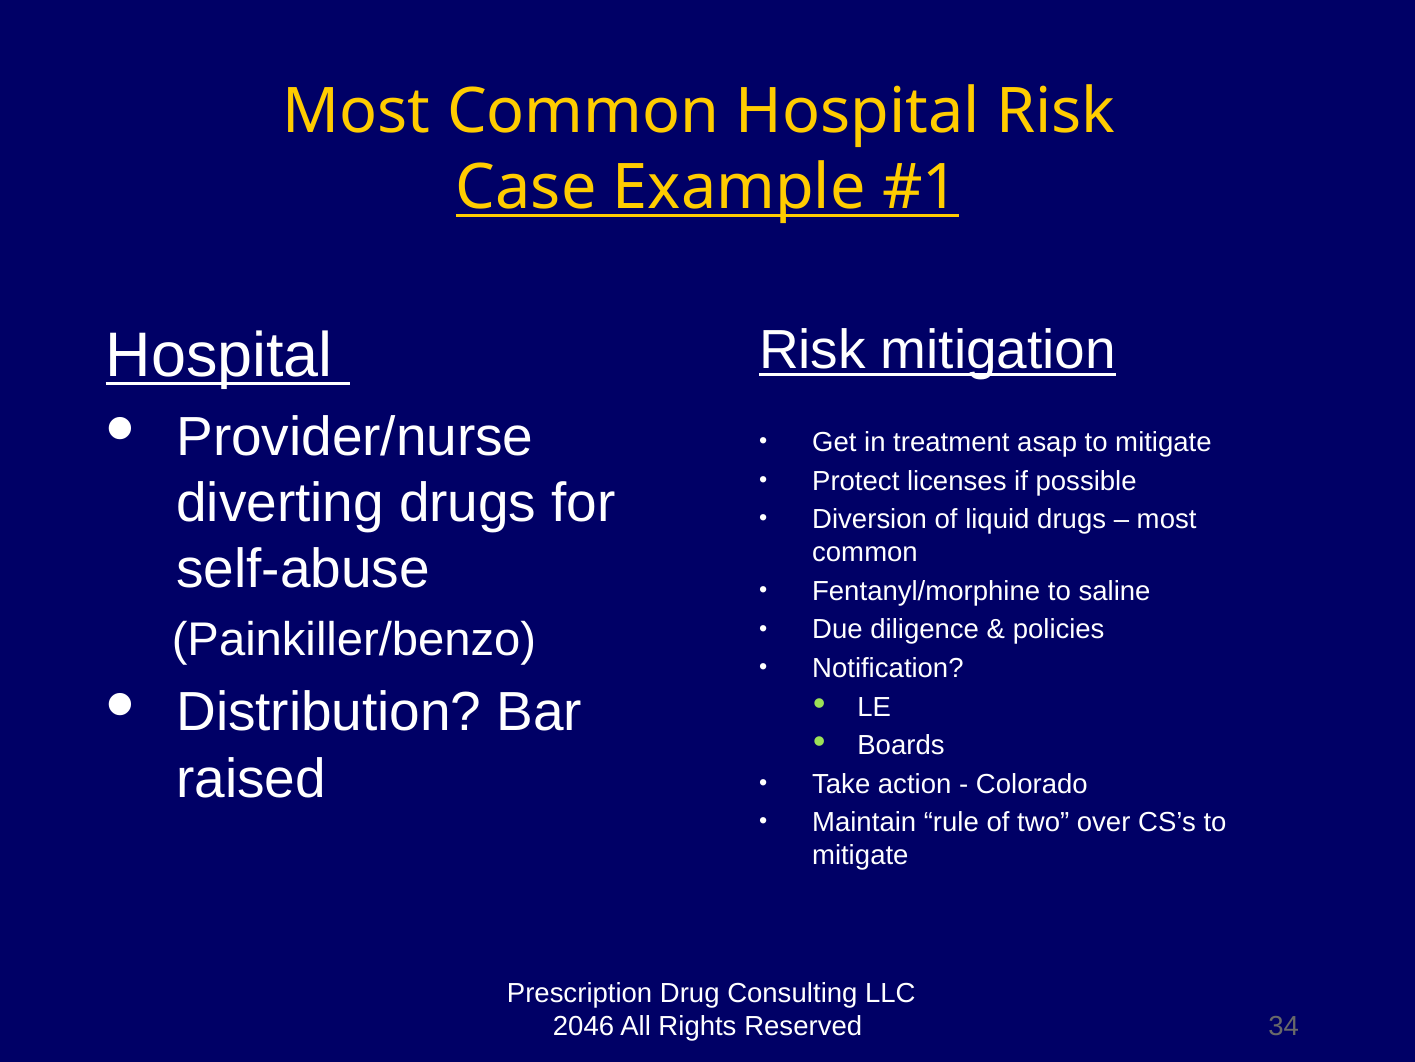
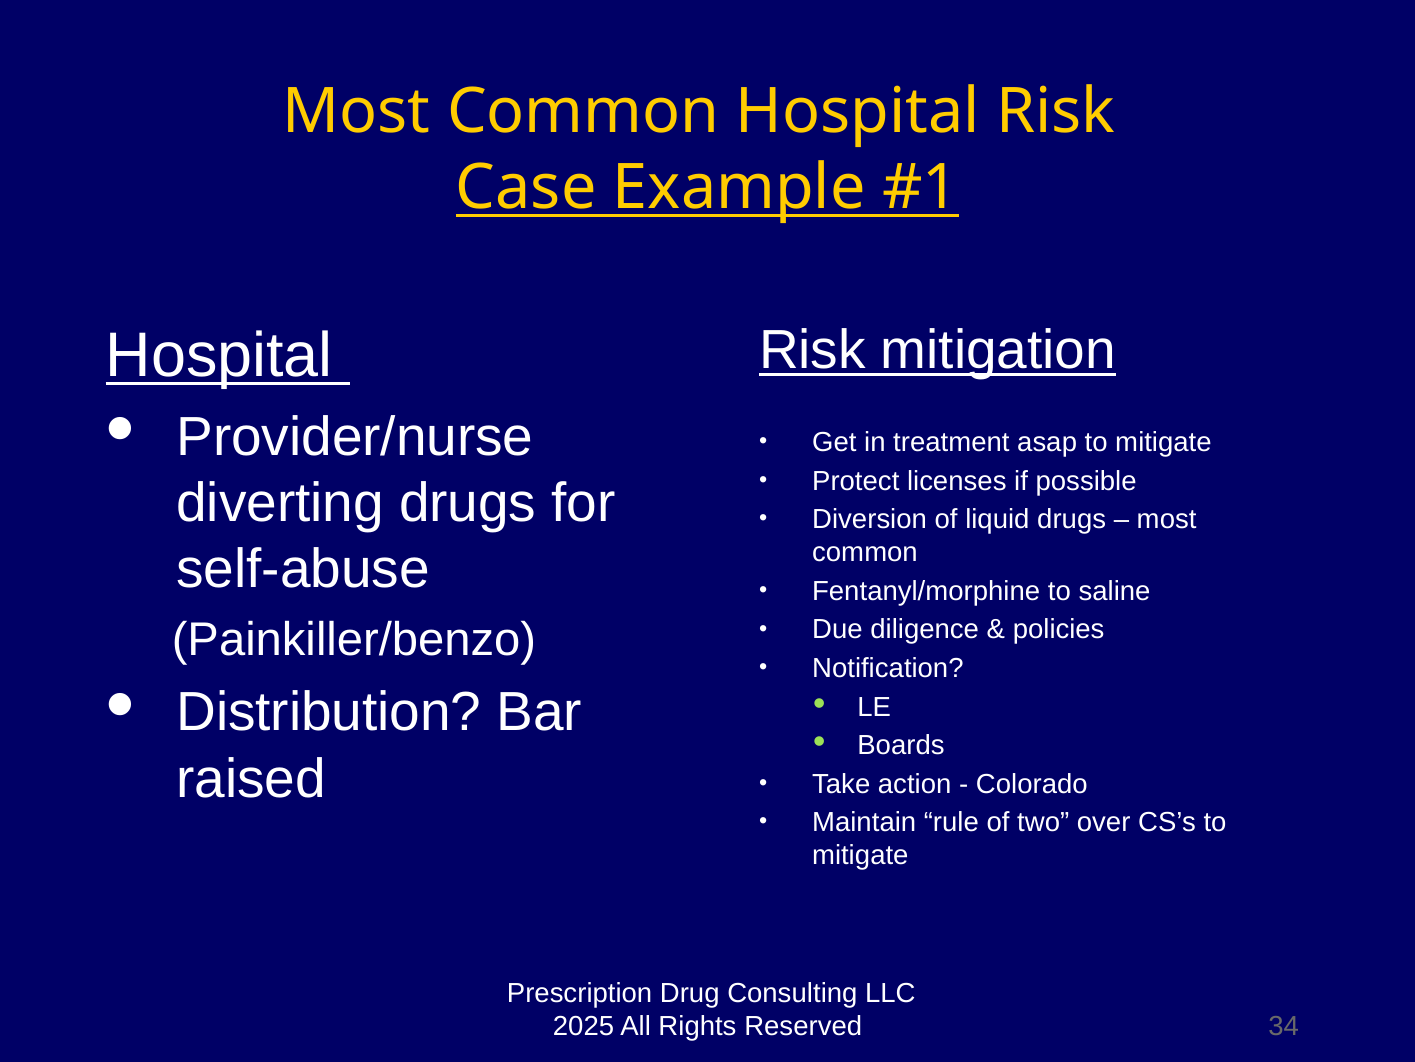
2046: 2046 -> 2025 (584, 1026)
